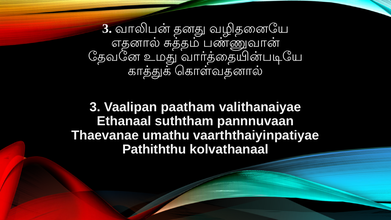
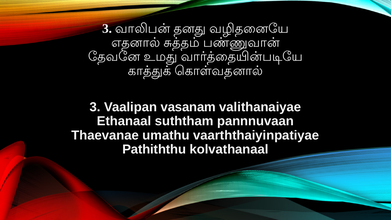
paatham: paatham -> vasanam (188, 107)
